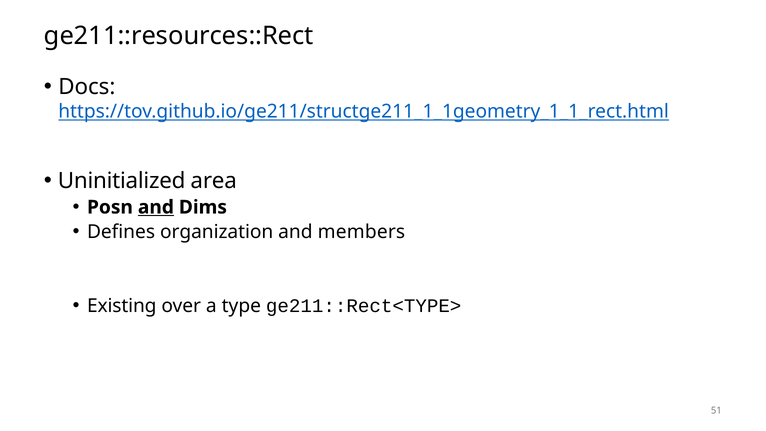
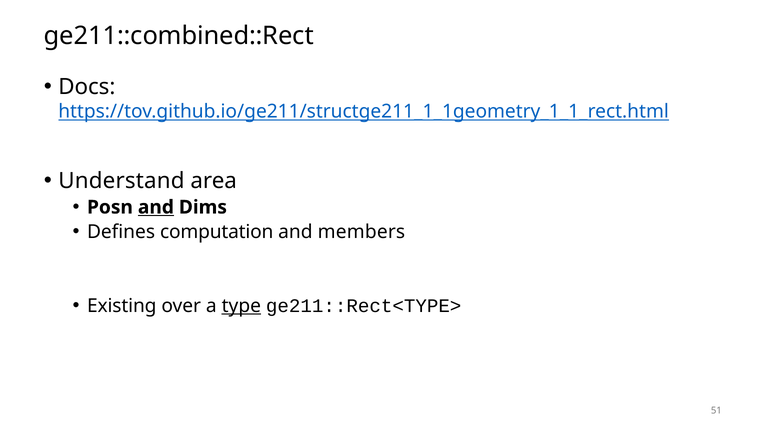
ge211::resources::Rect: ge211::resources::Rect -> ge211::combined::Rect (179, 36)
Uninitialized: Uninitialized -> Understand (121, 181)
organization: organization -> computation (217, 232)
type underline: none -> present (241, 306)
